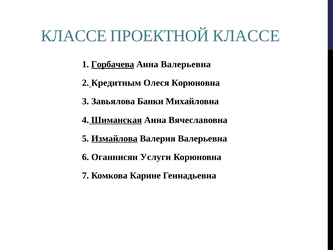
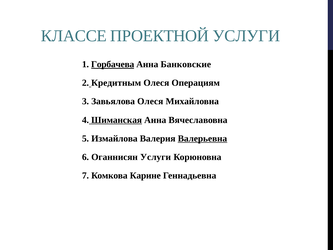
ПРОЕКТНОЙ КЛАССЕ: КЛАССЕ -> УСЛУГИ (246, 36)
Анна Валерьевна: Валерьевна -> Банковские (186, 64)
Олеся Корюновна: Корюновна -> Операциям (196, 83)
Завьялова Банки: Банки -> Олеся (150, 101)
Измайлова underline: present -> none (114, 138)
Валерьевна underline: none -> present (202, 138)
